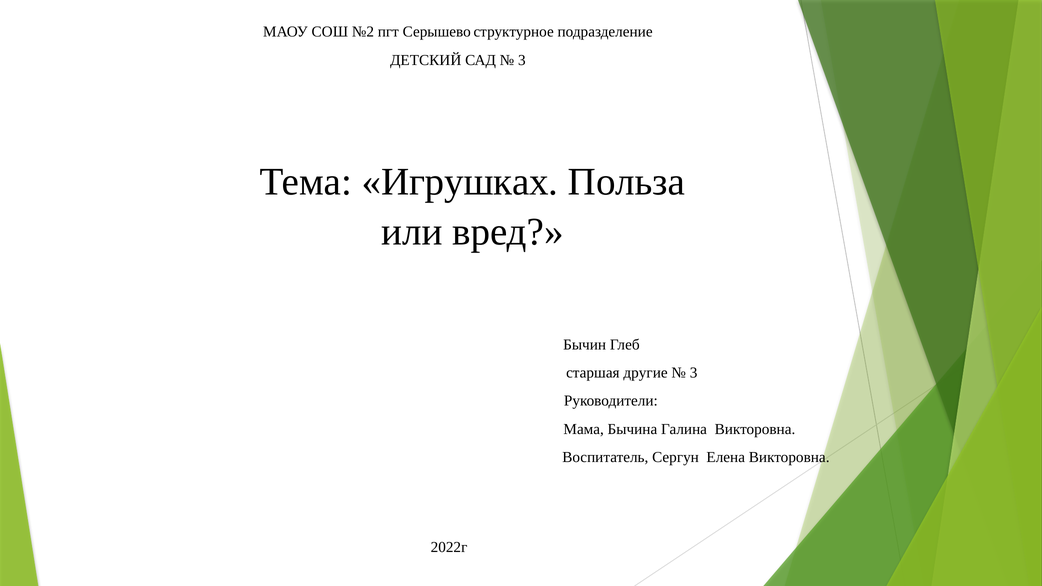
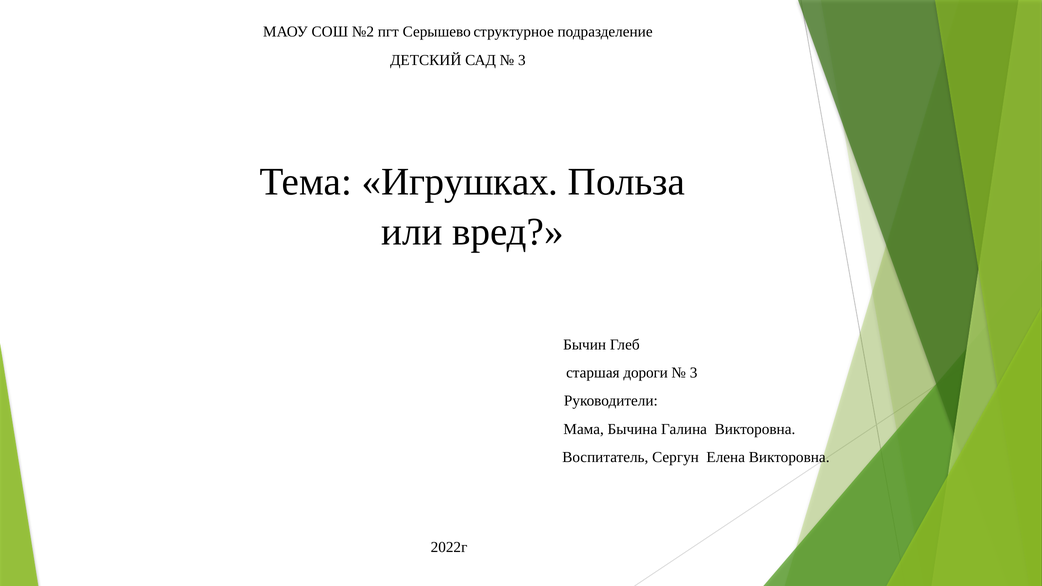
другие: другие -> дороги (646, 373)
